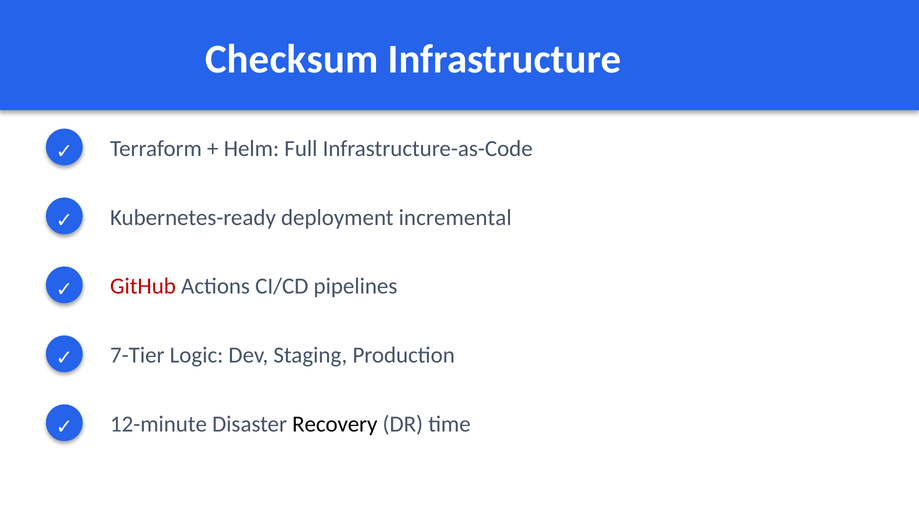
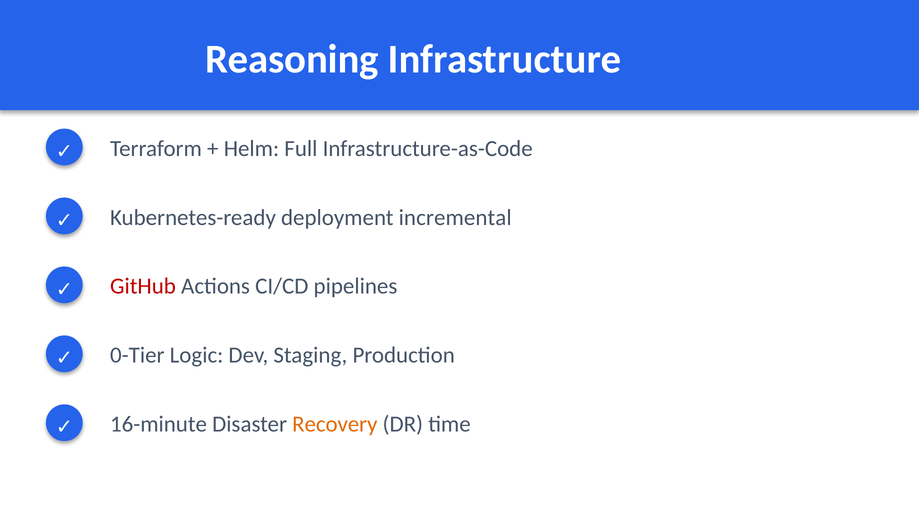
Checksum: Checksum -> Reasoning (292, 59)
7-Tier: 7-Tier -> 0-Tier (137, 355)
12-minute: 12-minute -> 16-minute (159, 424)
Recovery colour: black -> orange (335, 424)
